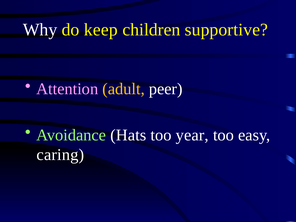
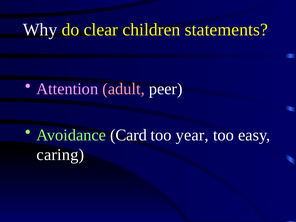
keep: keep -> clear (101, 30)
supportive: supportive -> statements (226, 30)
adult colour: yellow -> pink (124, 89)
Hats: Hats -> Card (128, 135)
